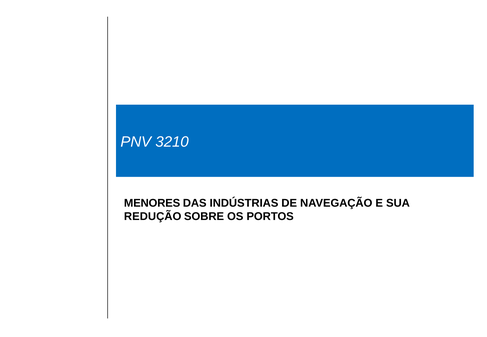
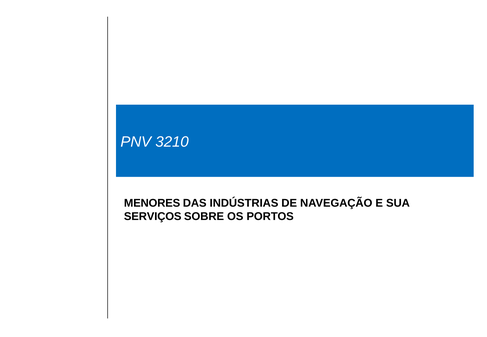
REDUÇÃO: REDUÇÃO -> SERVIÇOS (153, 217)
